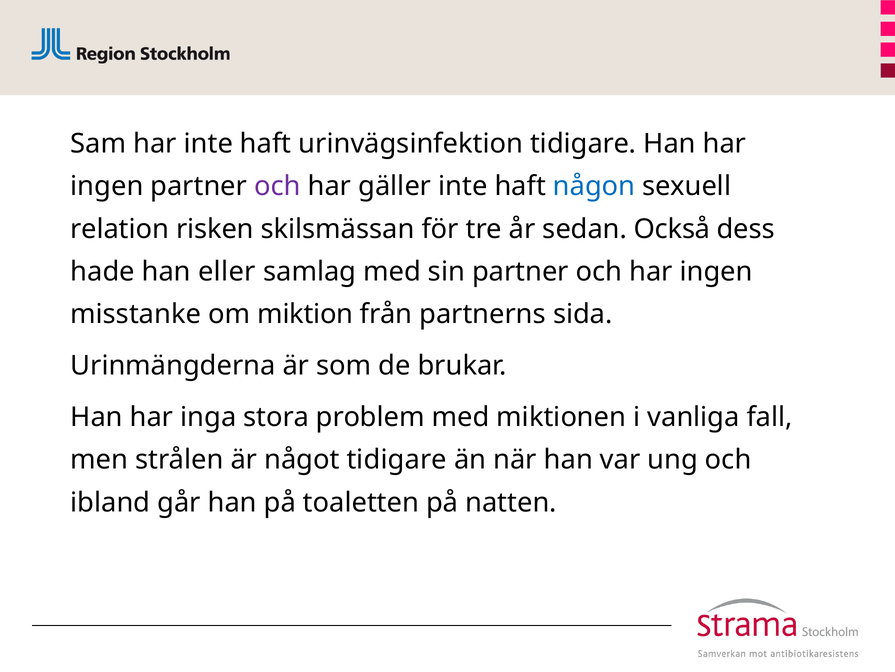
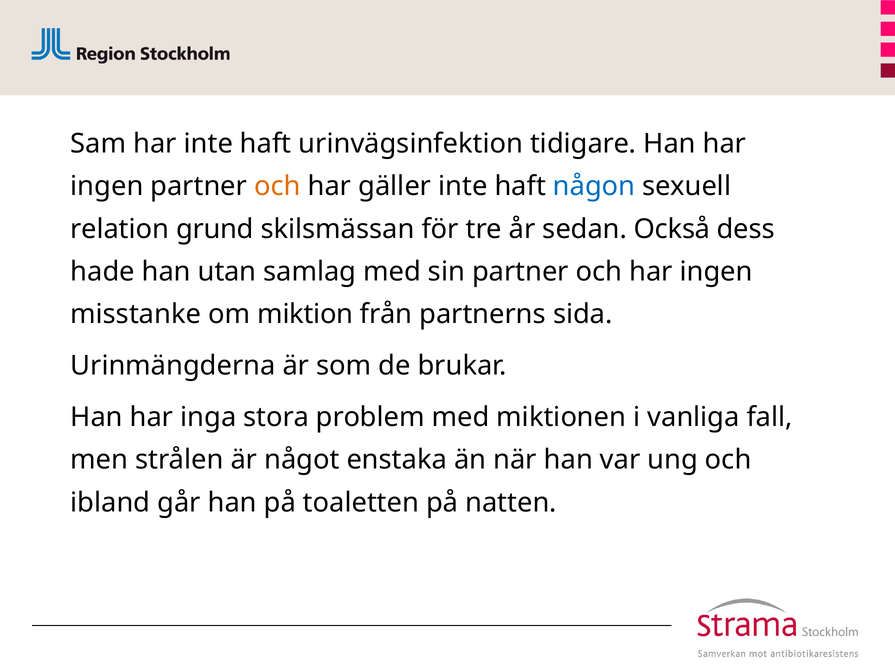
och colour: purple -> orange (277, 186)
risken: risken -> grund (215, 229)
eller: eller -> utan (227, 271)
något tidigare: tidigare -> enstaka (397, 459)
